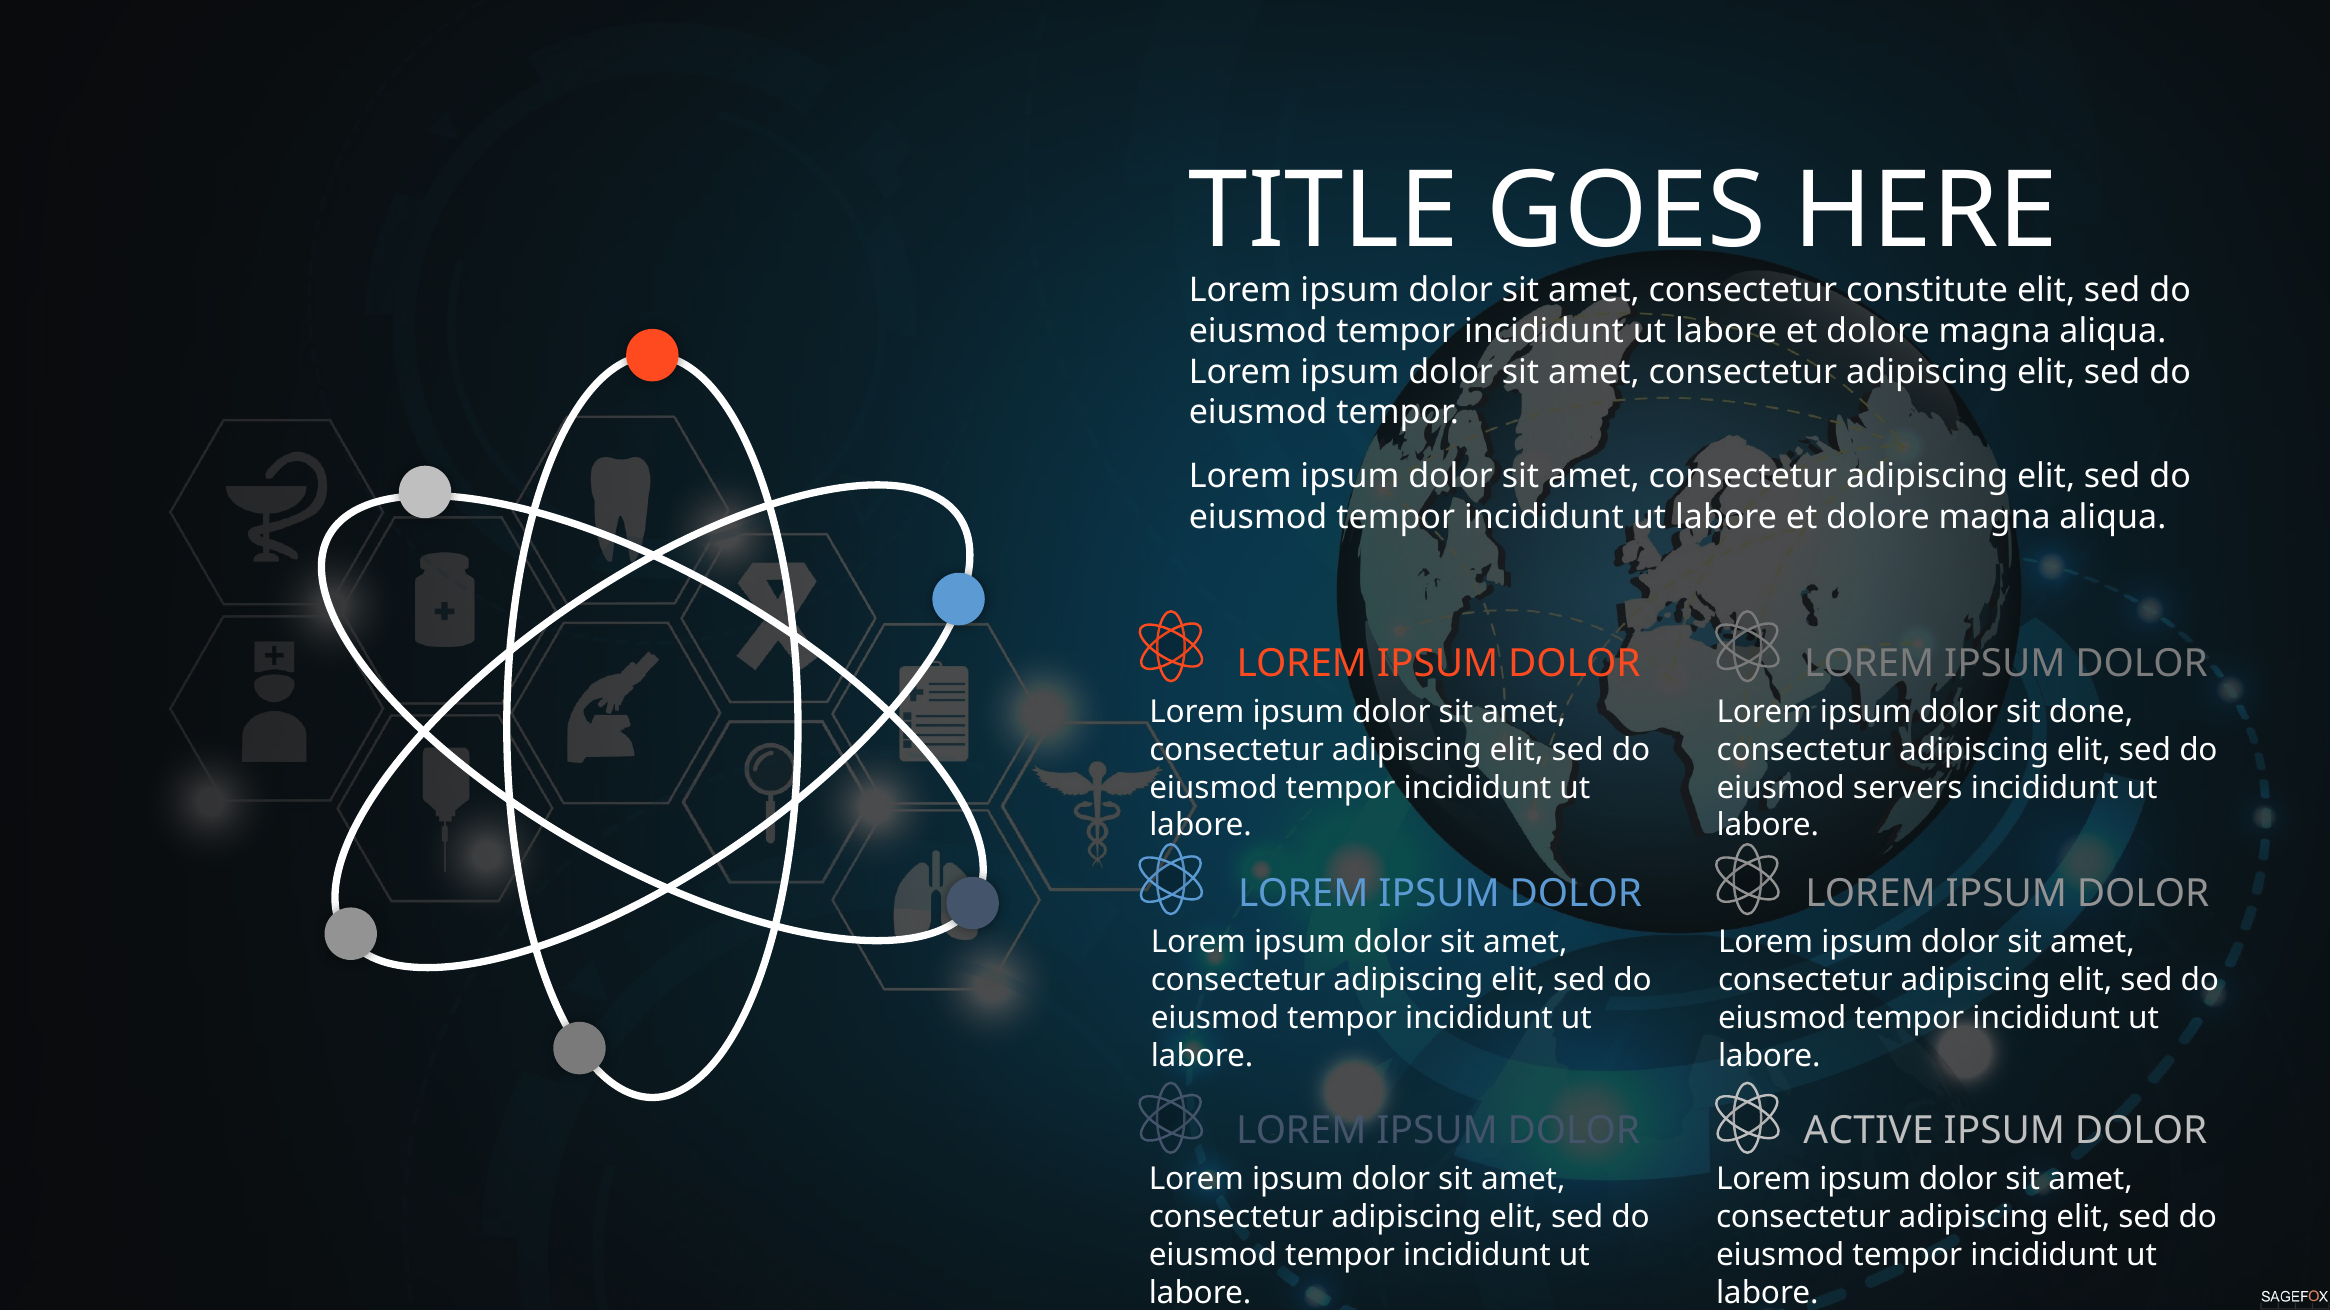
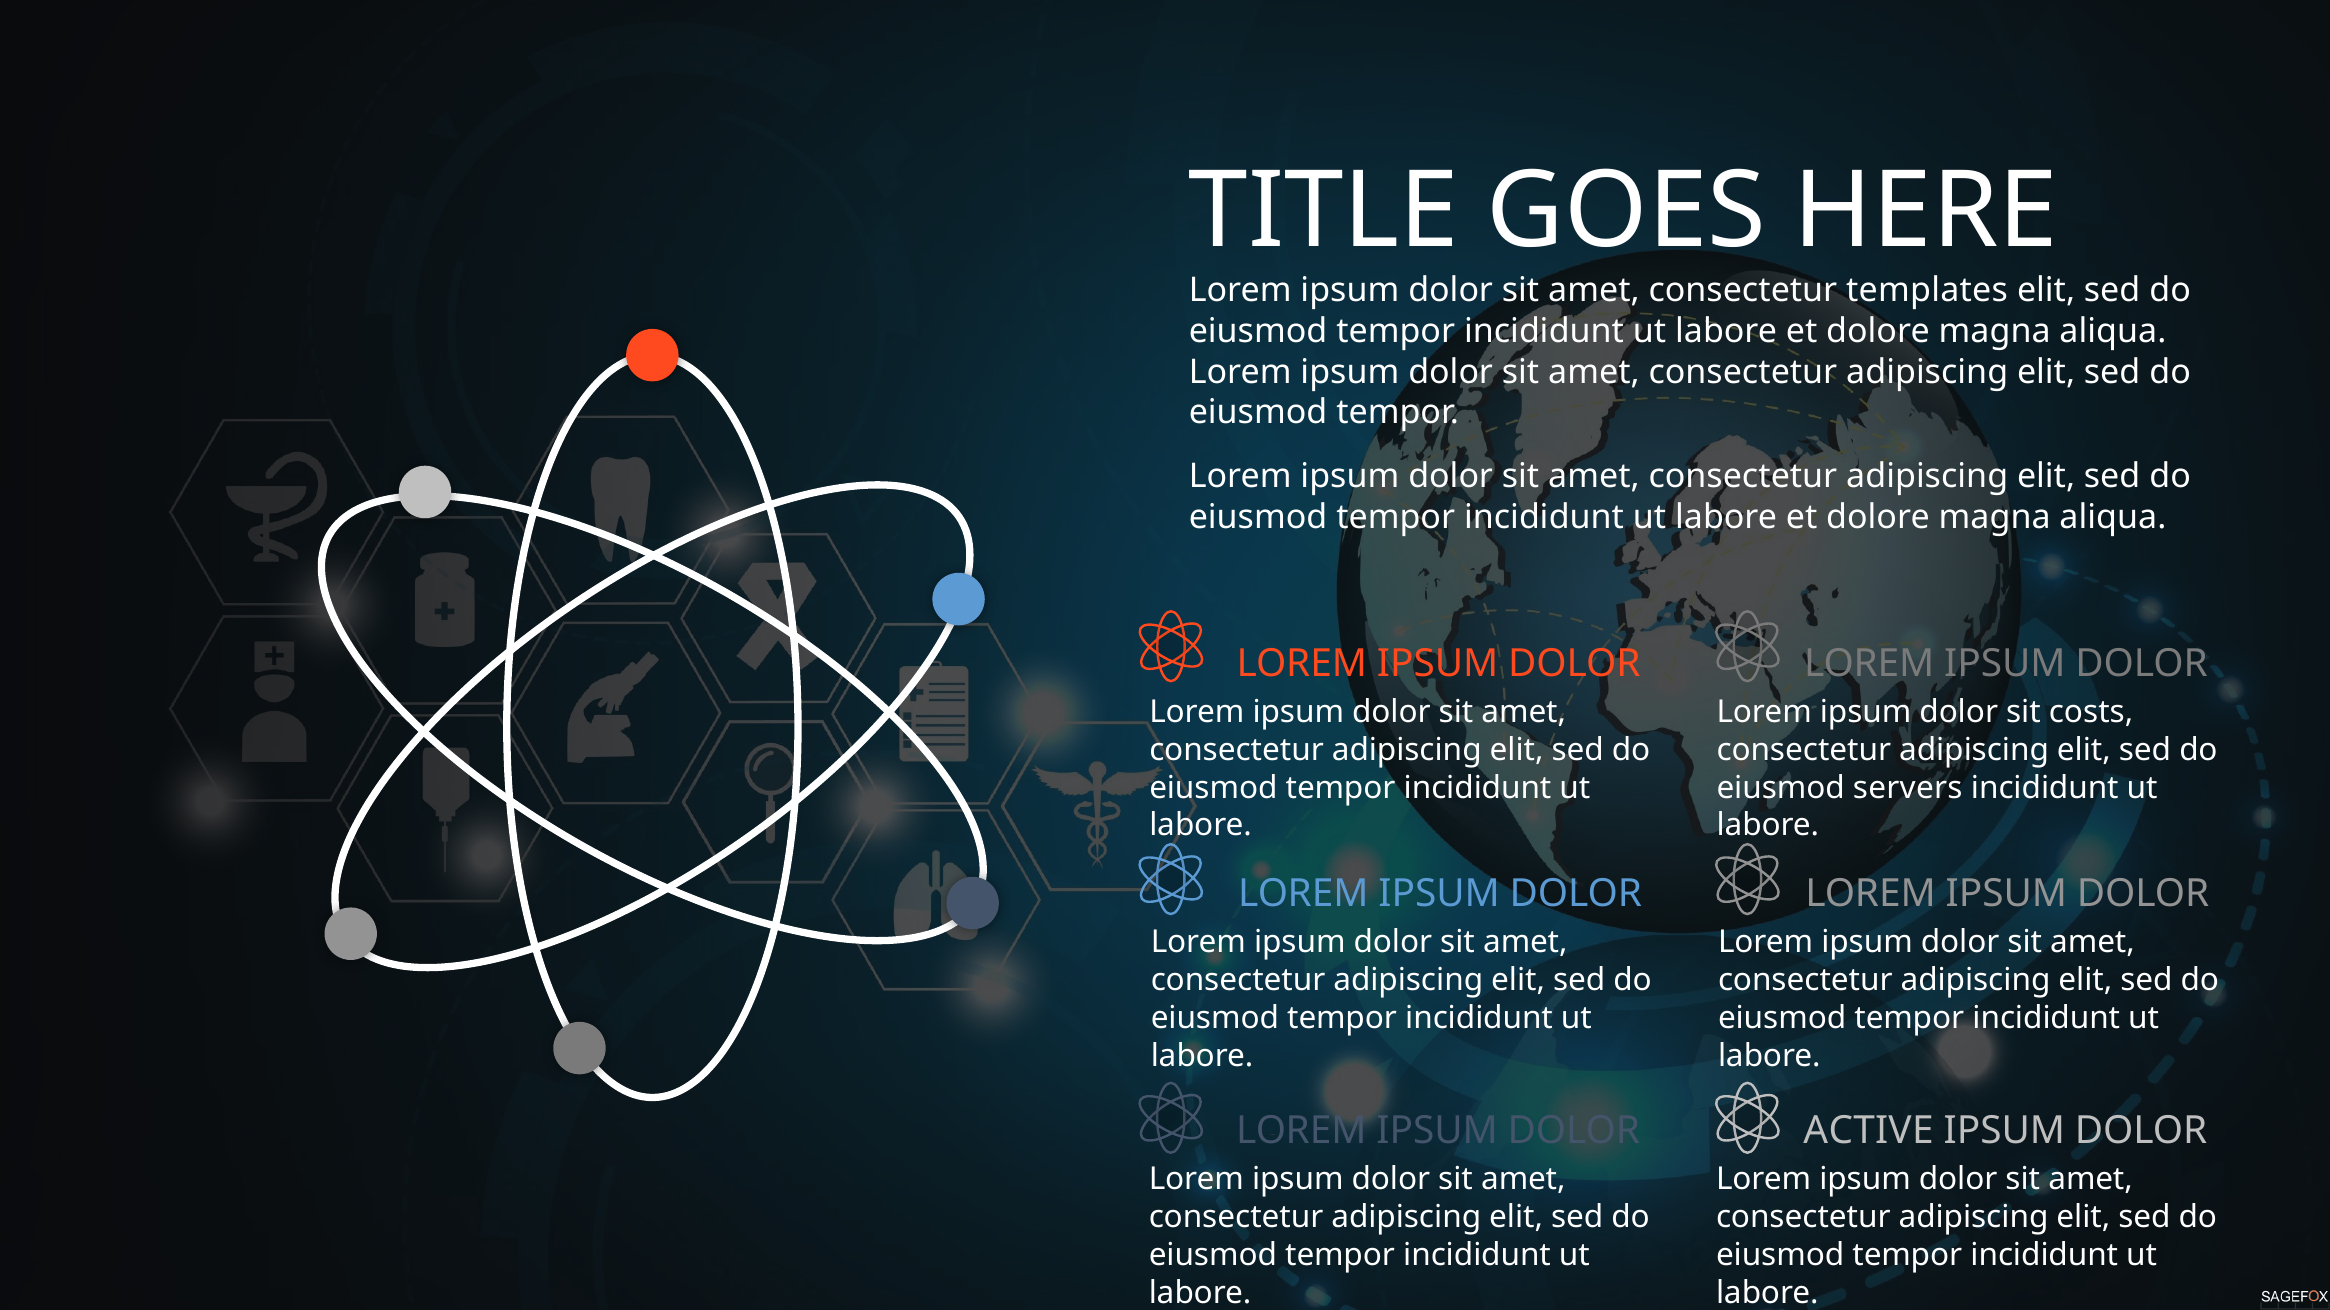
constitute: constitute -> templates (1927, 290)
done: done -> costs (2091, 712)
